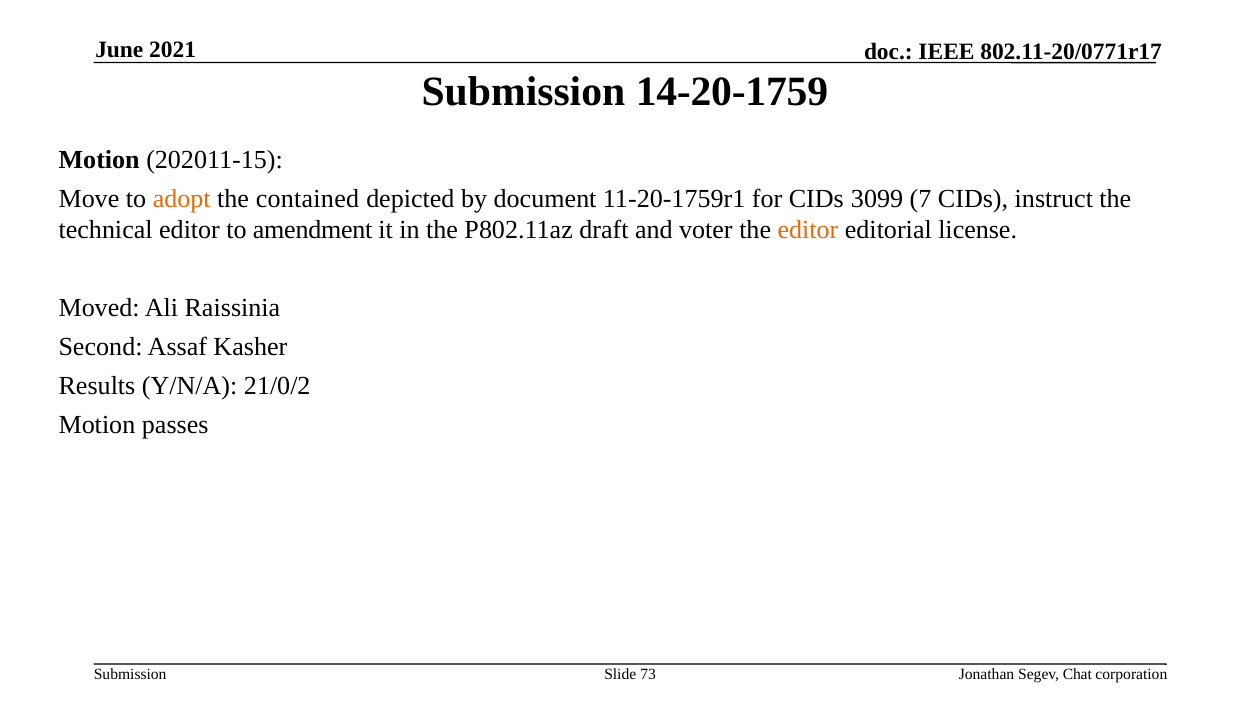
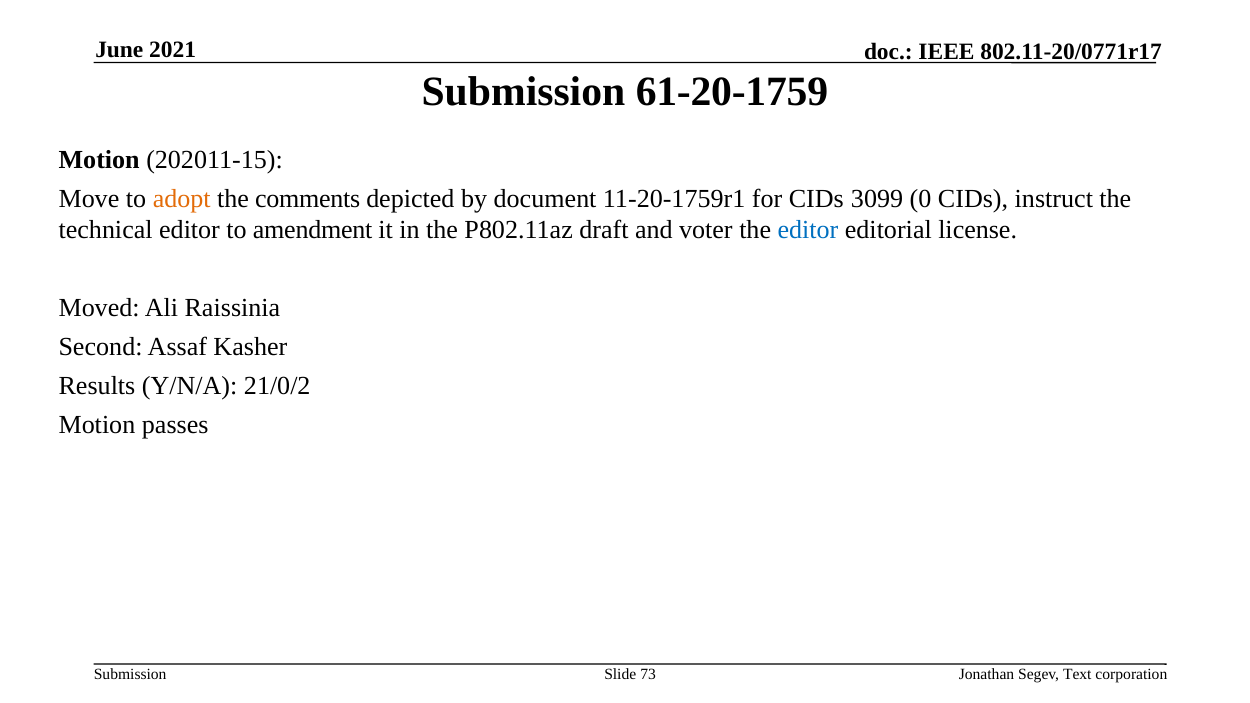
14-20-1759: 14-20-1759 -> 61-20-1759 (732, 92)
contained: contained -> comments (308, 199)
7: 7 -> 0 (921, 199)
editor colour: orange -> blue (808, 230)
Chat: Chat -> Text (1077, 674)
